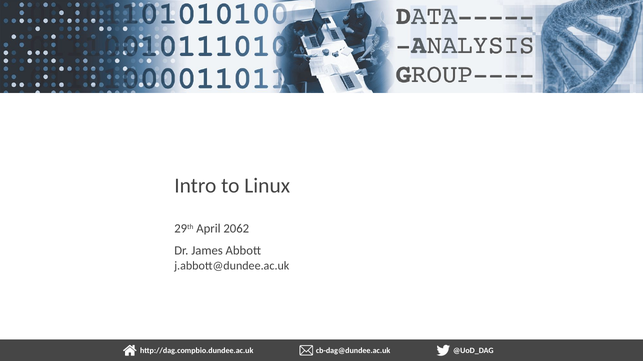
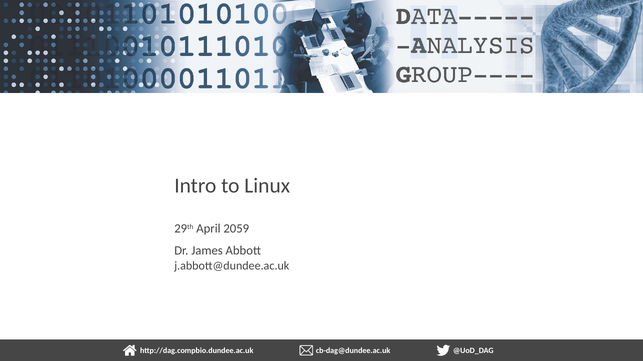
2062: 2062 -> 2059 (236, 229)
